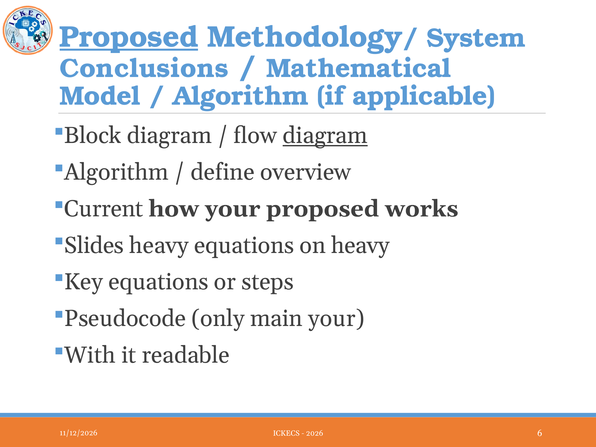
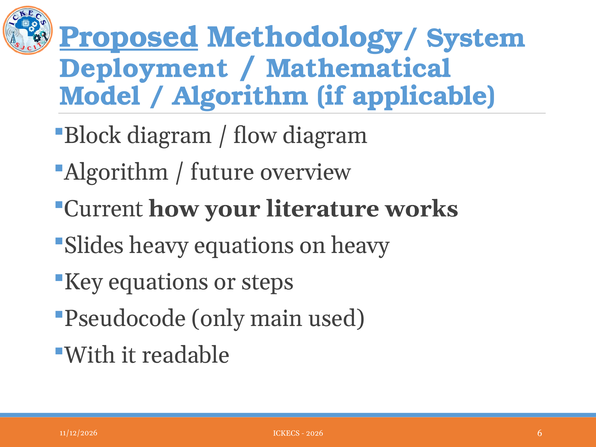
Conclusions: Conclusions -> Deployment (144, 68)
diagram underline: present -> none (325, 136)
define: define -> future (223, 172)
your proposed: proposed -> literature (323, 209)
main your: your -> used (336, 319)
